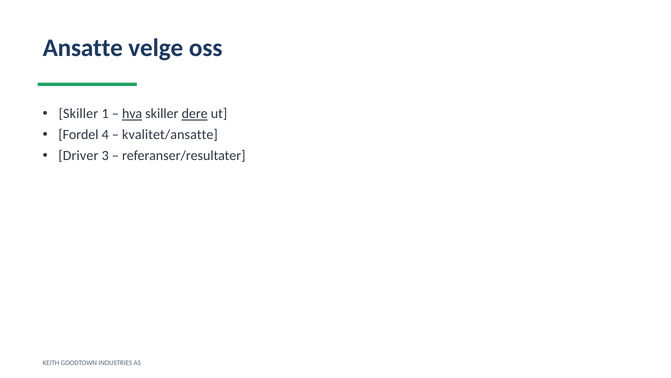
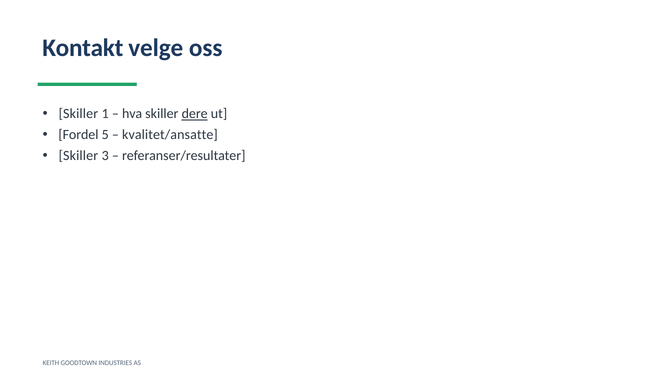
Ansatte: Ansatte -> Kontakt (83, 48)
hva underline: present -> none (132, 114)
4: 4 -> 5 (105, 135)
Driver: Driver -> Skiller (78, 156)
